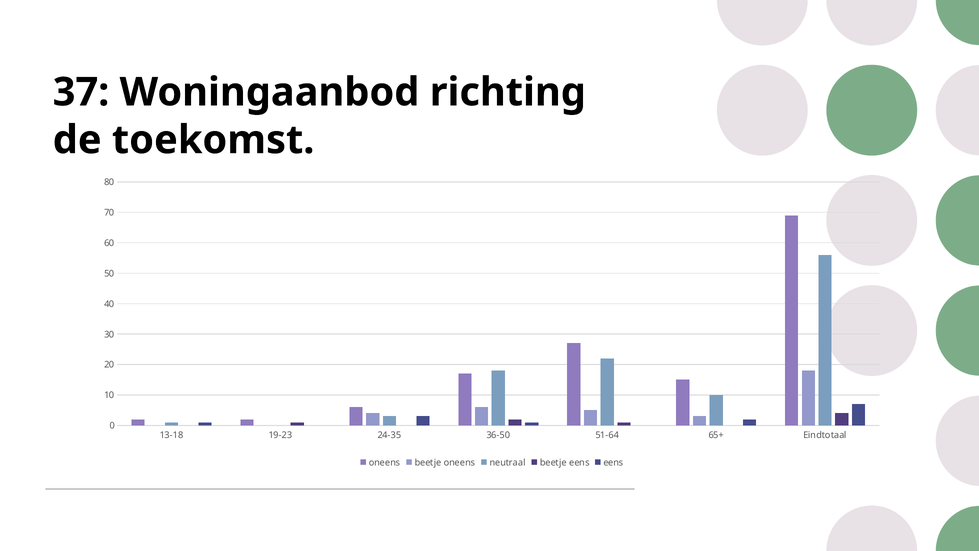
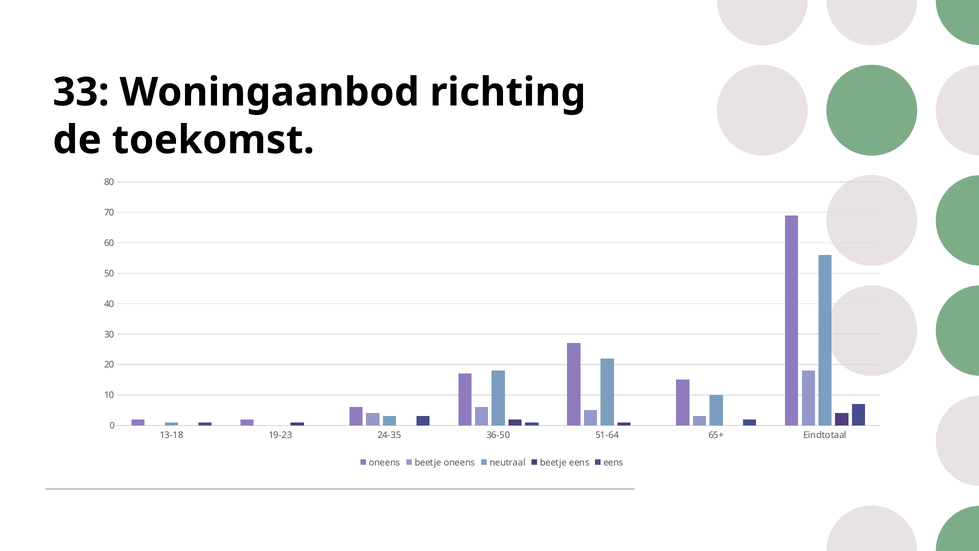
37: 37 -> 33 (81, 92)
